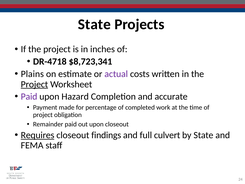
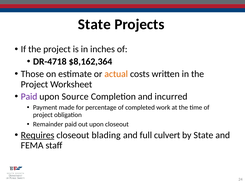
$8,723,341: $8,723,341 -> $8,162,364 (90, 62)
Plains: Plains -> Those (32, 74)
actual colour: purple -> orange (116, 74)
Project underline: present -> none (34, 84)
Hazard: Hazard -> Source (75, 96)
accurate: accurate -> incurred (171, 96)
findings: findings -> blading (106, 135)
